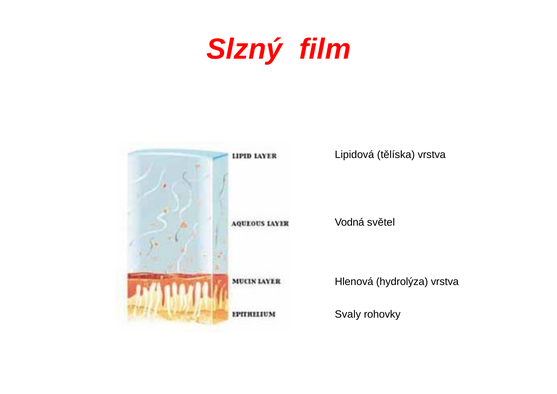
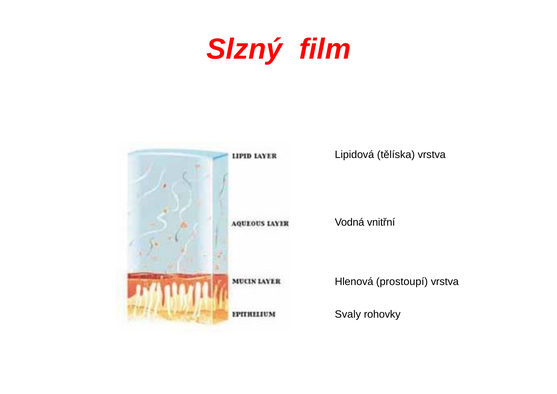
světel: světel -> vnitřní (381, 222)
hydrolýza: hydrolýza -> prostoupí (402, 282)
